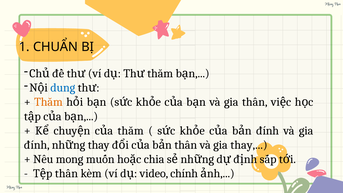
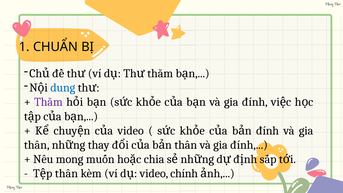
Thăm colour: orange -> purple (48, 102)
thân: thân -> đính (255, 102)
thăm: thăm -> video (131, 131)
đính: đính -> thân (37, 145)
thân và gia thay: thay -> đính (249, 145)
